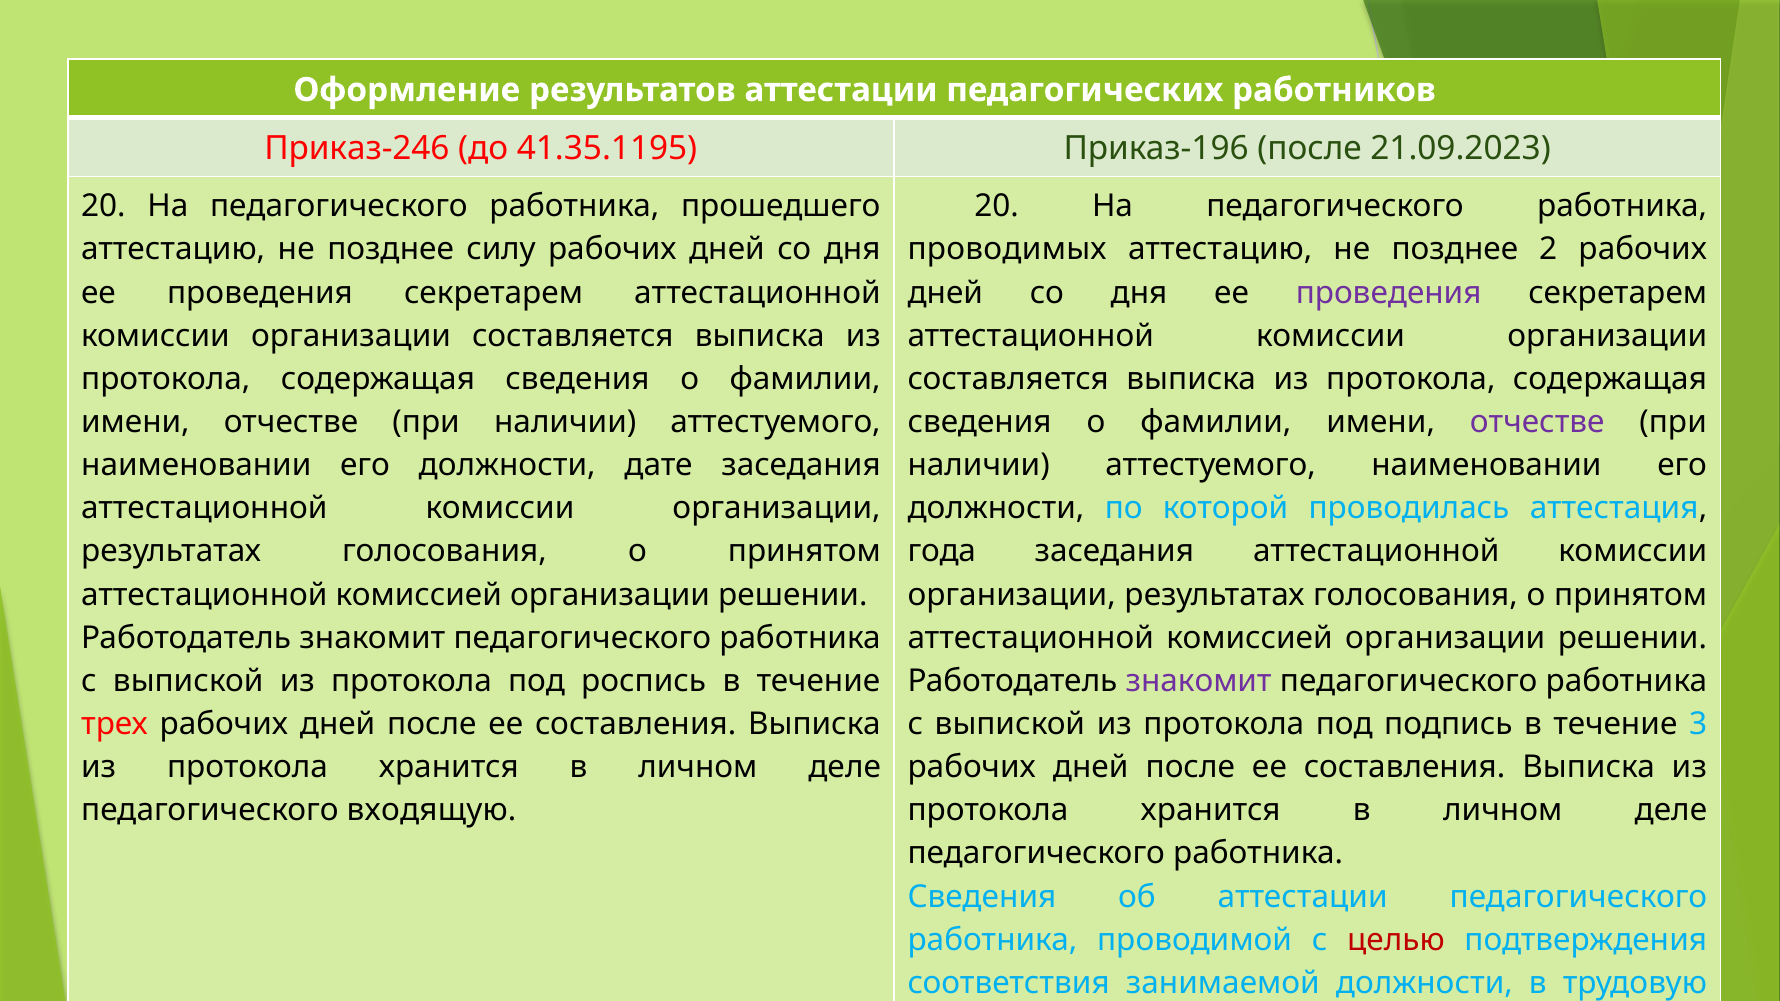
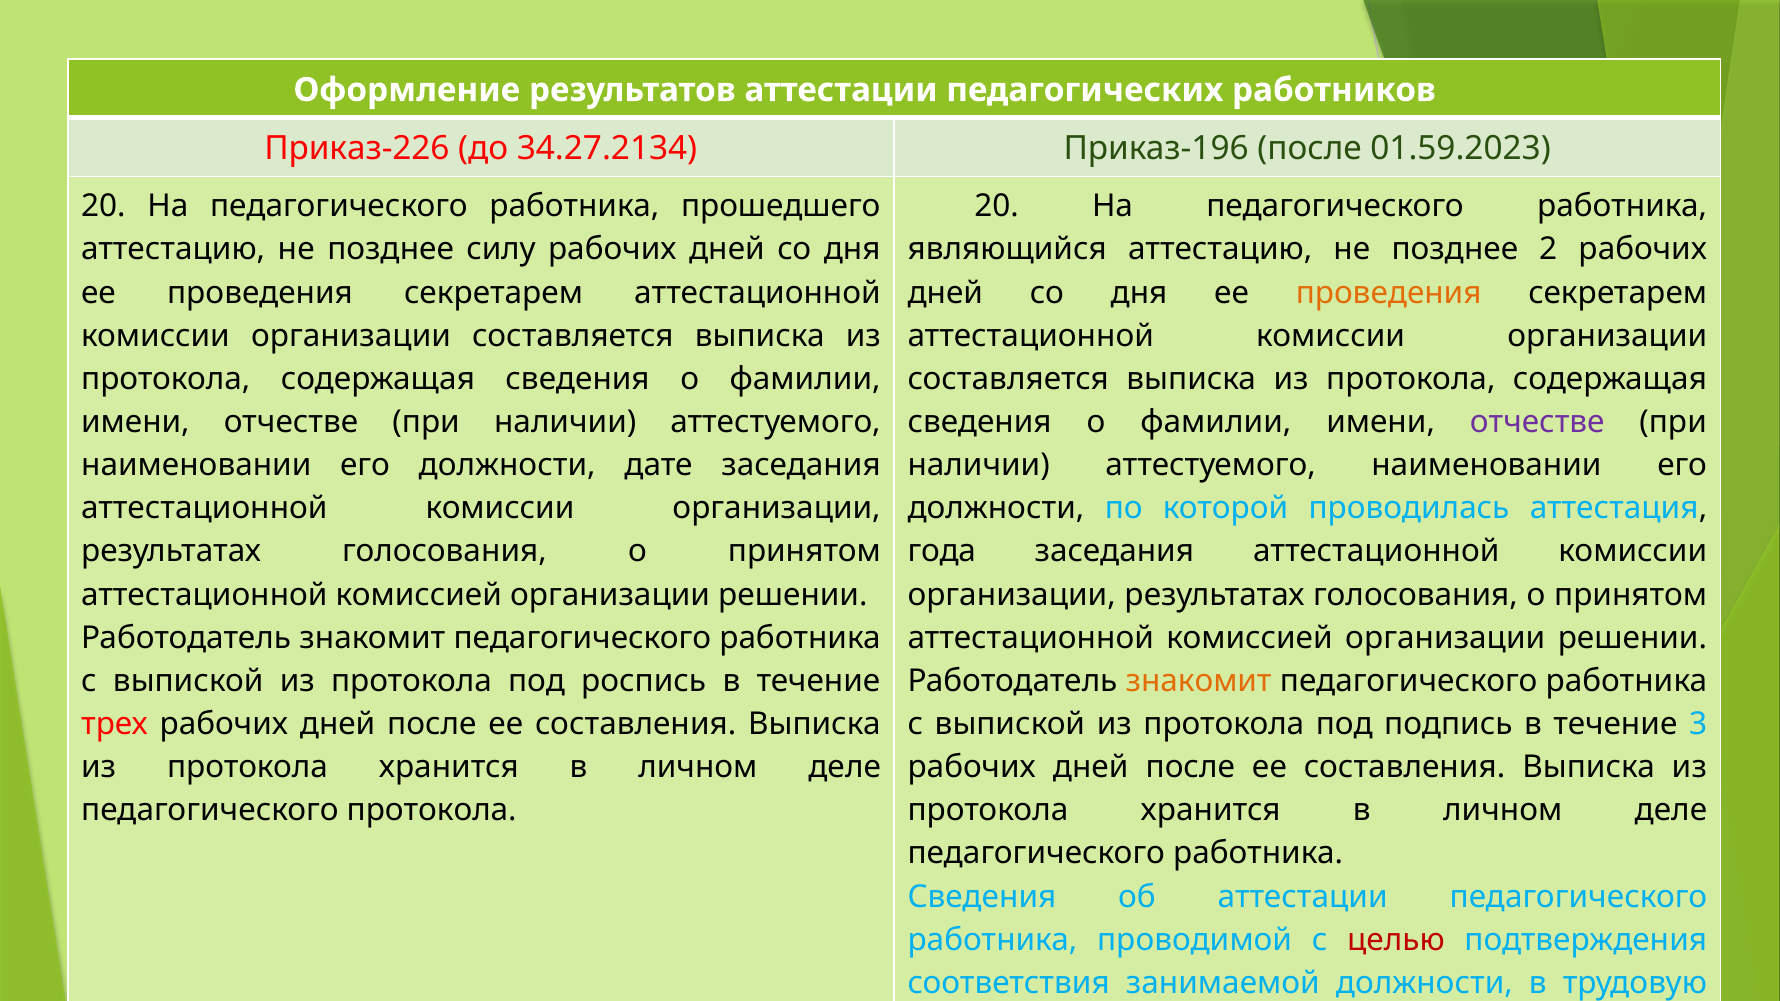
Приказ-246: Приказ-246 -> Приказ-226 (357, 149)
41.35.1195: 41.35.1195 -> 34.27.2134 (607, 149)
21.09.2023: 21.09.2023 -> 01.59.2023 (1461, 149)
проводимых: проводимых -> являющийся (1007, 250)
проведения colour: purple -> orange (1389, 293)
знакомит colour: purple -> orange (1199, 681)
педагогического входящую: входящую -> протокола (432, 811)
